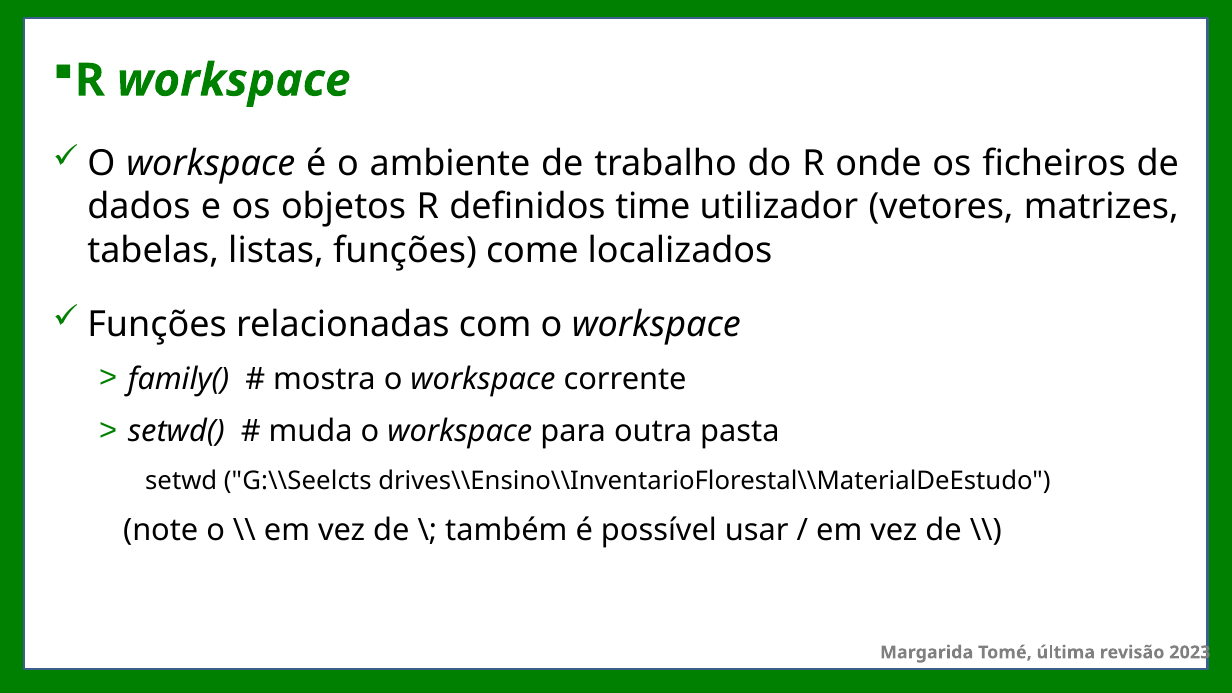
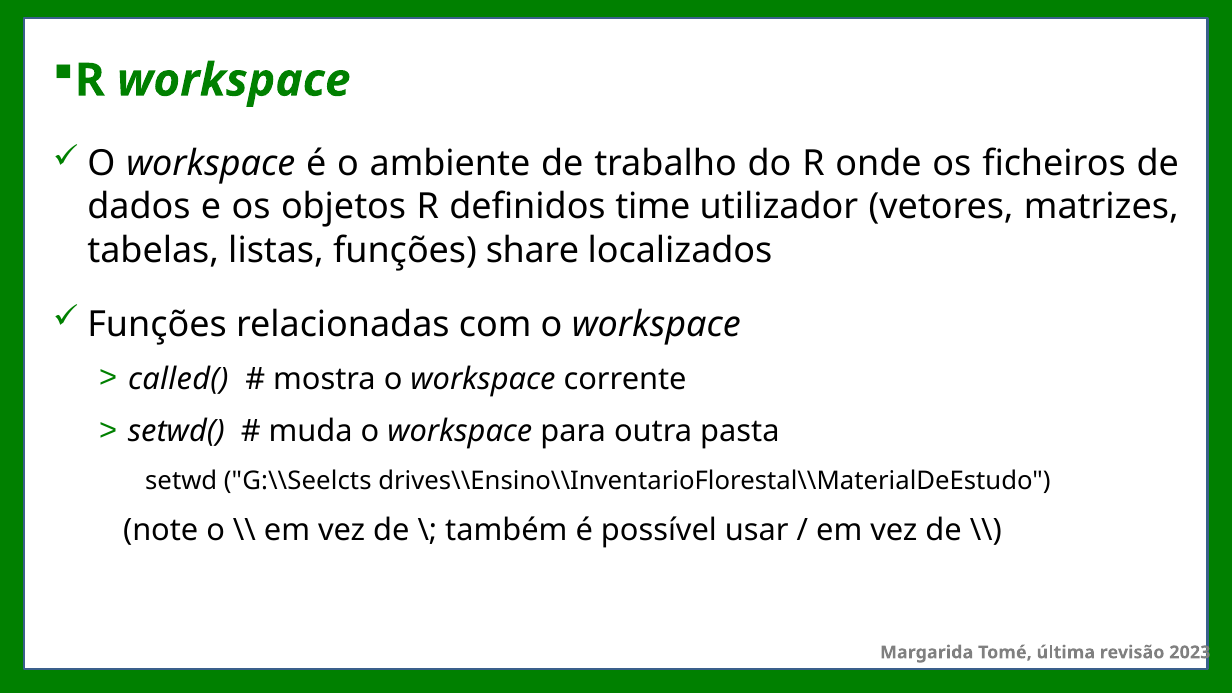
come: come -> share (532, 250)
family(: family( -> called( (178, 379)
